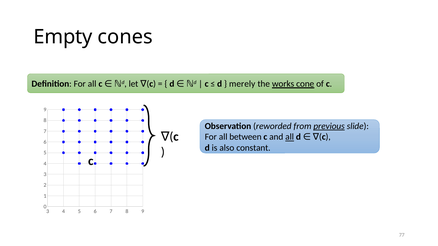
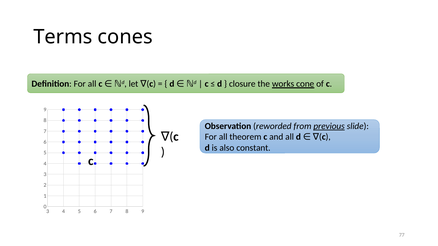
Empty: Empty -> Terms (63, 37)
merely: merely -> closure (242, 84)
between: between -> theorem (245, 137)
all underline: present -> none (290, 137)
